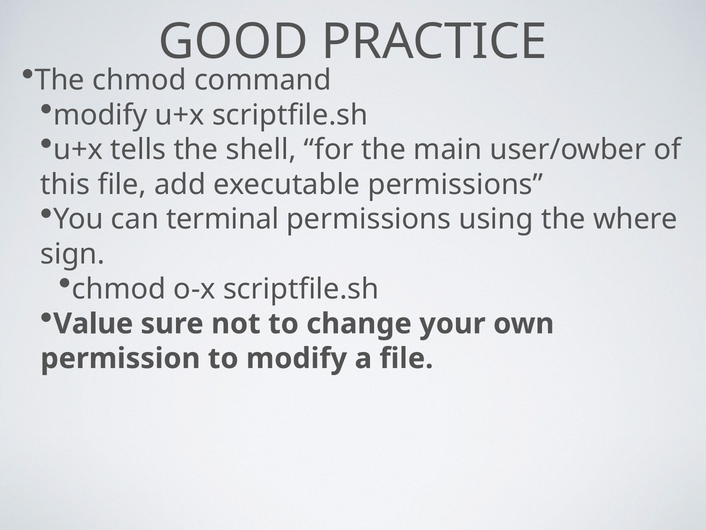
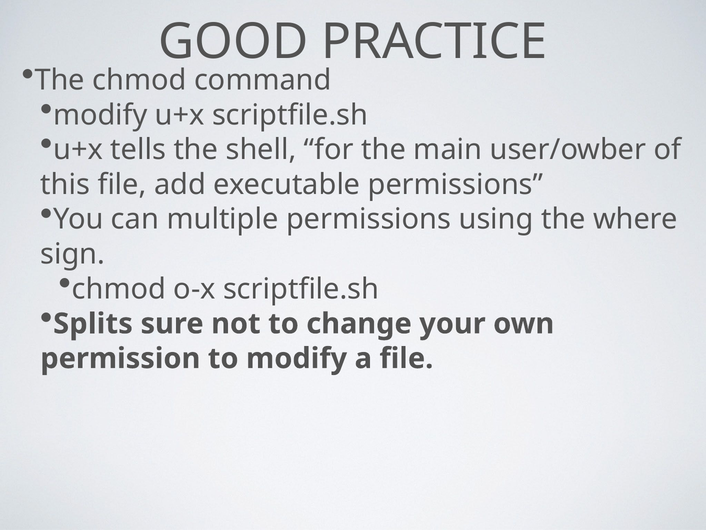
terminal: terminal -> multiple (223, 219)
Value: Value -> Splits (93, 323)
